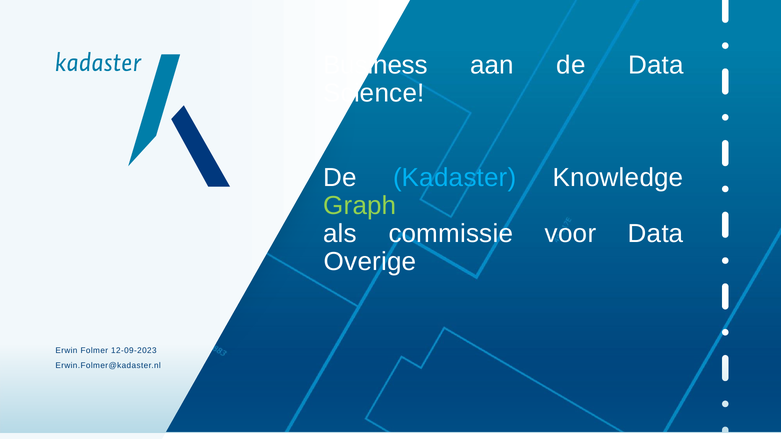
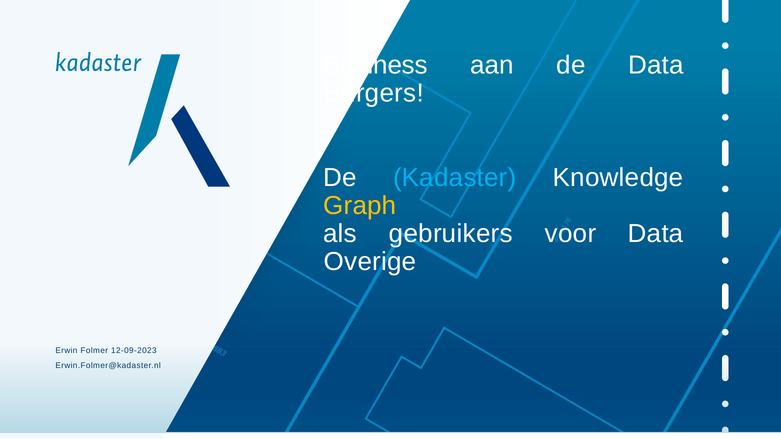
Science: Science -> Burgers (374, 93)
Graph colour: light green -> yellow (360, 206)
commissie: commissie -> gebruikers (451, 234)
